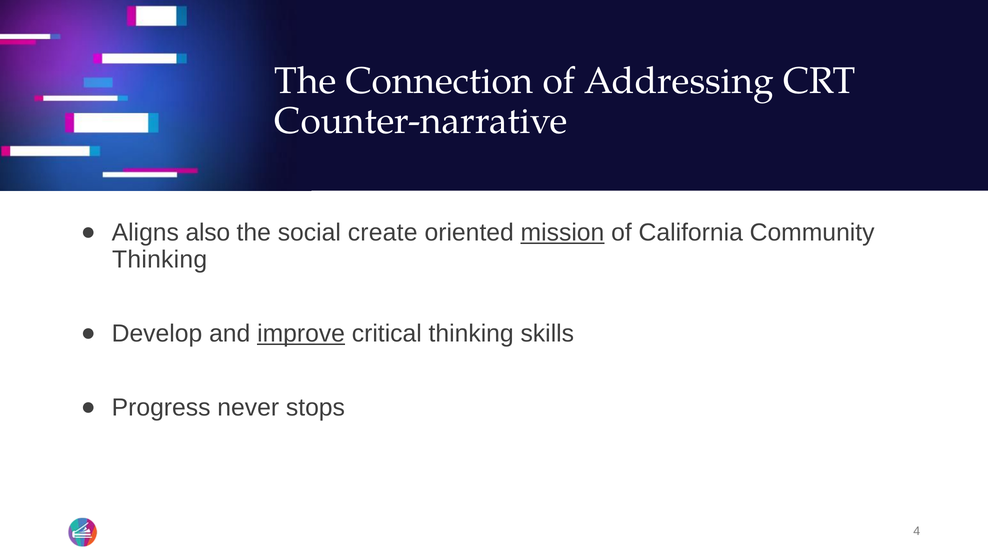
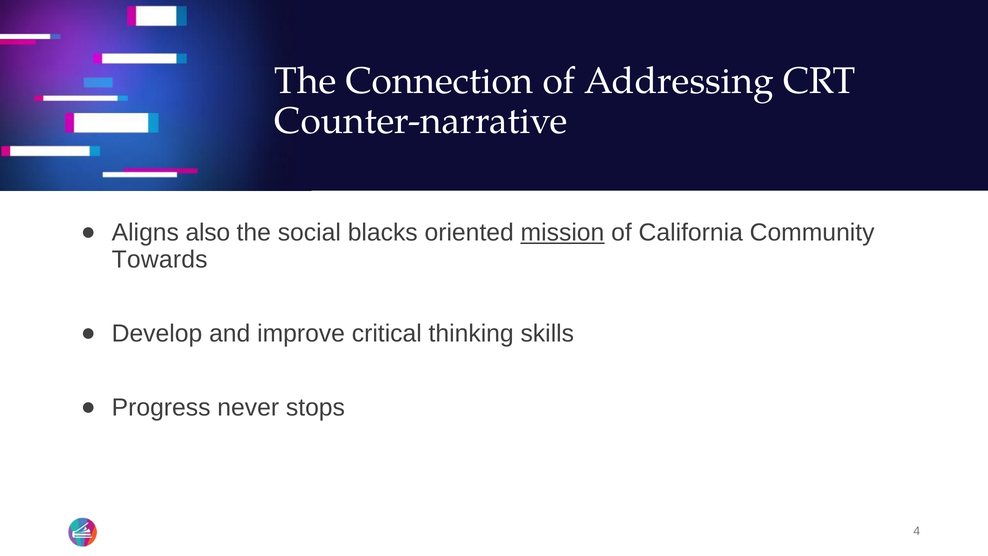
create: create -> blacks (383, 233)
Thinking: Thinking -> Towards (160, 259)
improve underline: present -> none (301, 333)
